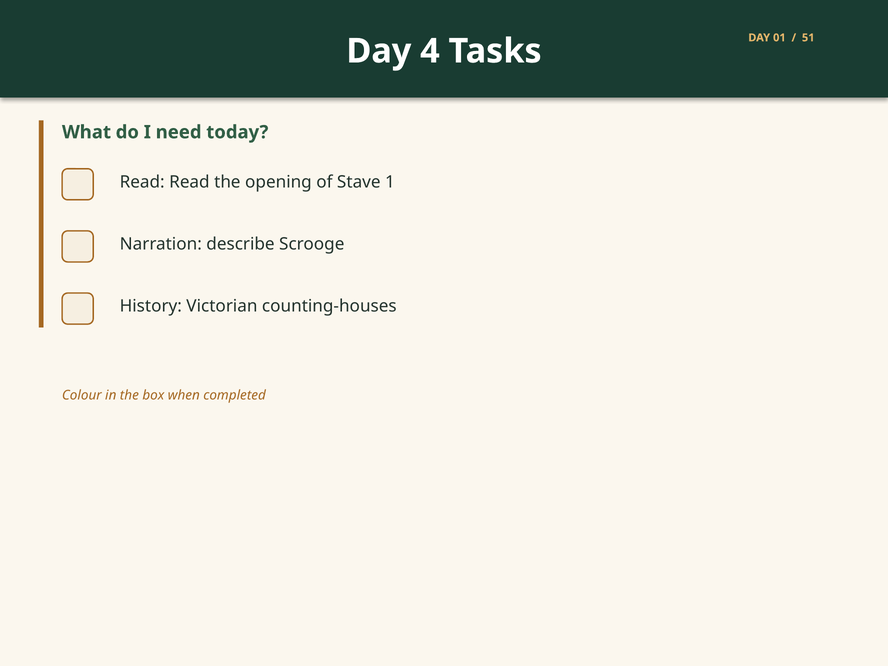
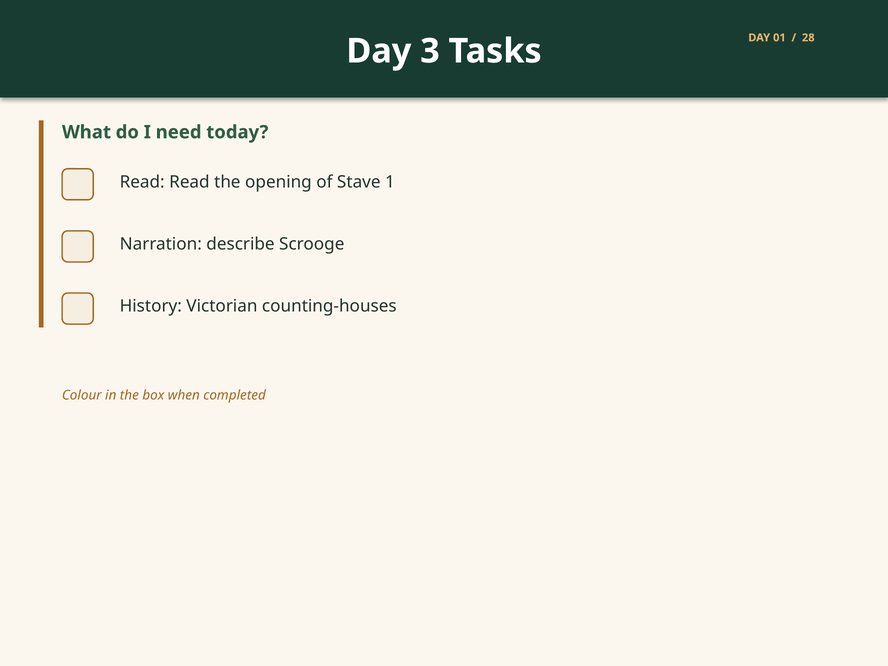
51: 51 -> 28 (808, 38)
4: 4 -> 3 (430, 51)
